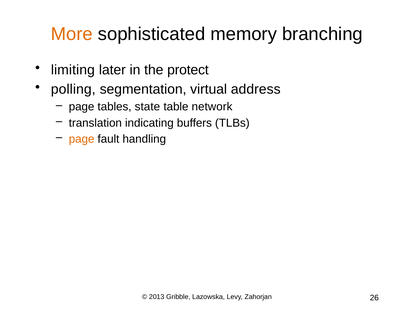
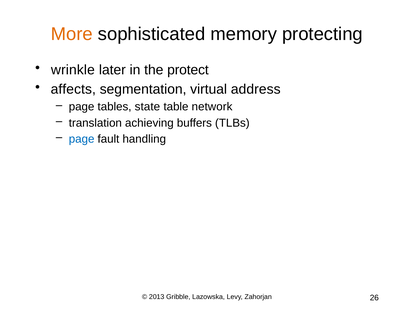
branching: branching -> protecting (322, 34)
limiting: limiting -> wrinkle (73, 70)
polling: polling -> affects (73, 89)
indicating: indicating -> achieving (149, 123)
page colour: orange -> blue (82, 139)
